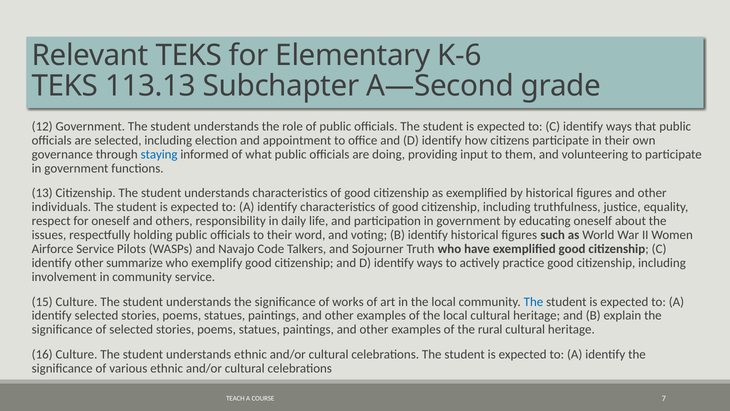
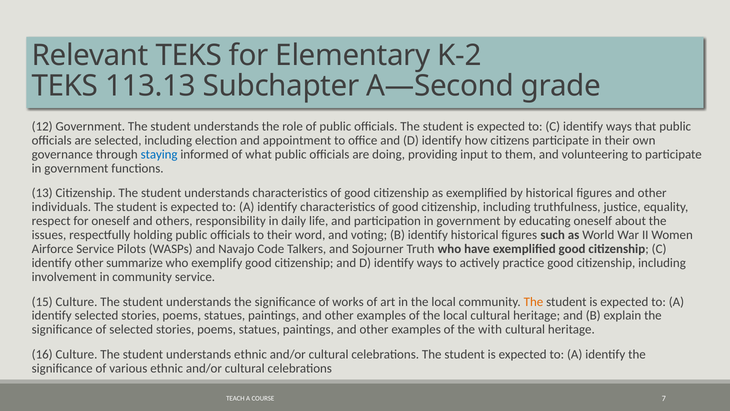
K-6: K-6 -> K-2 (459, 56)
The colour: blue -> orange (533, 301)
rural: rural -> with (490, 329)
